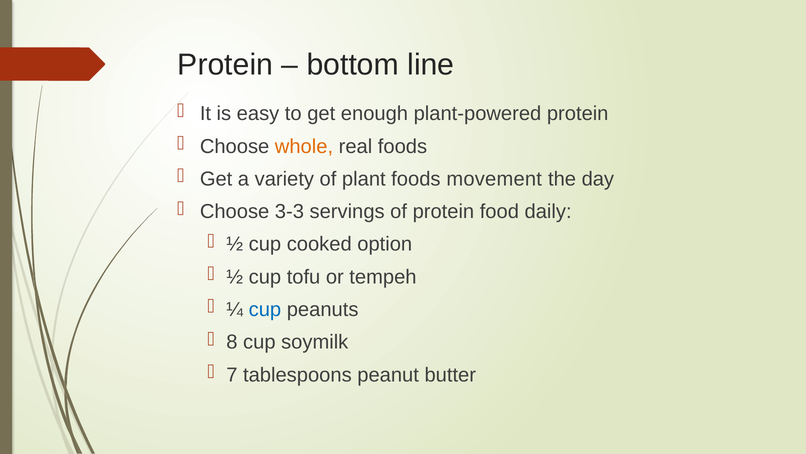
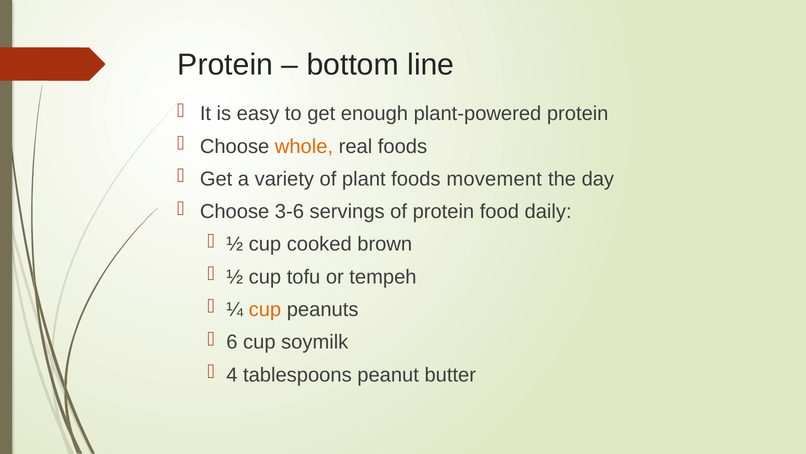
3-3: 3-3 -> 3-6 (289, 211)
option: option -> brown (385, 244)
cup colour: blue -> orange (265, 309)
8: 8 -> 6 (232, 342)
7: 7 -> 4 (232, 374)
